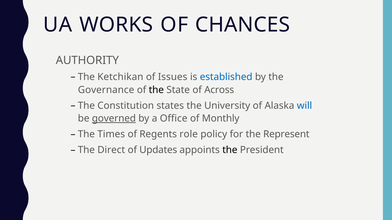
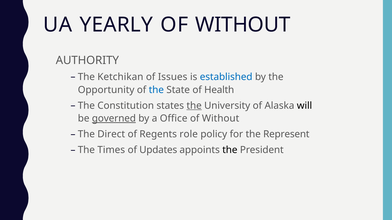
WORKS: WORKS -> YEARLY (116, 25)
CHANCES: CHANCES -> WITHOUT (243, 25)
Governance: Governance -> Opportunity (106, 90)
the colour: black -> blue (156, 90)
Across: Across -> Health (219, 90)
the underline: none -> present (194, 106)
will colour: blue -> black (305, 106)
Monthly: Monthly -> Without (221, 119)
Times: Times -> Direct (111, 134)
Direct: Direct -> Times (111, 150)
